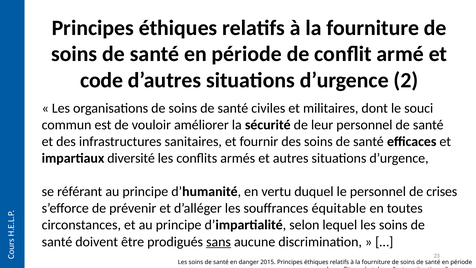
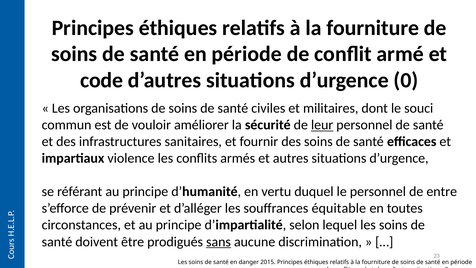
2: 2 -> 0 (406, 80)
leur underline: none -> present (322, 125)
diversité: diversité -> violence (131, 158)
crises: crises -> entre (442, 192)
